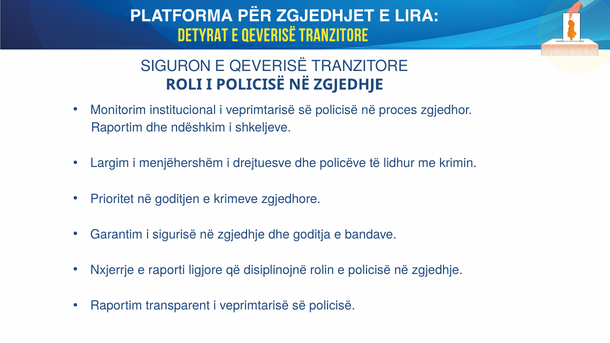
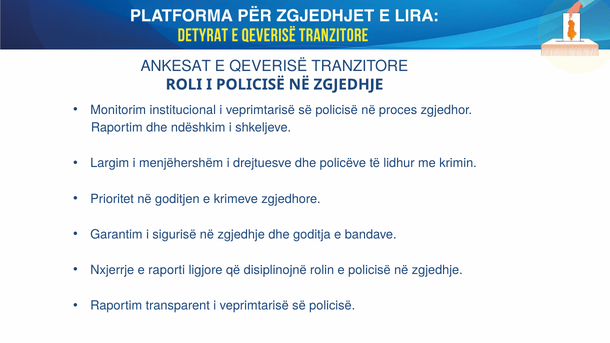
SIGURON: SIGURON -> ANKESAT (176, 66)
